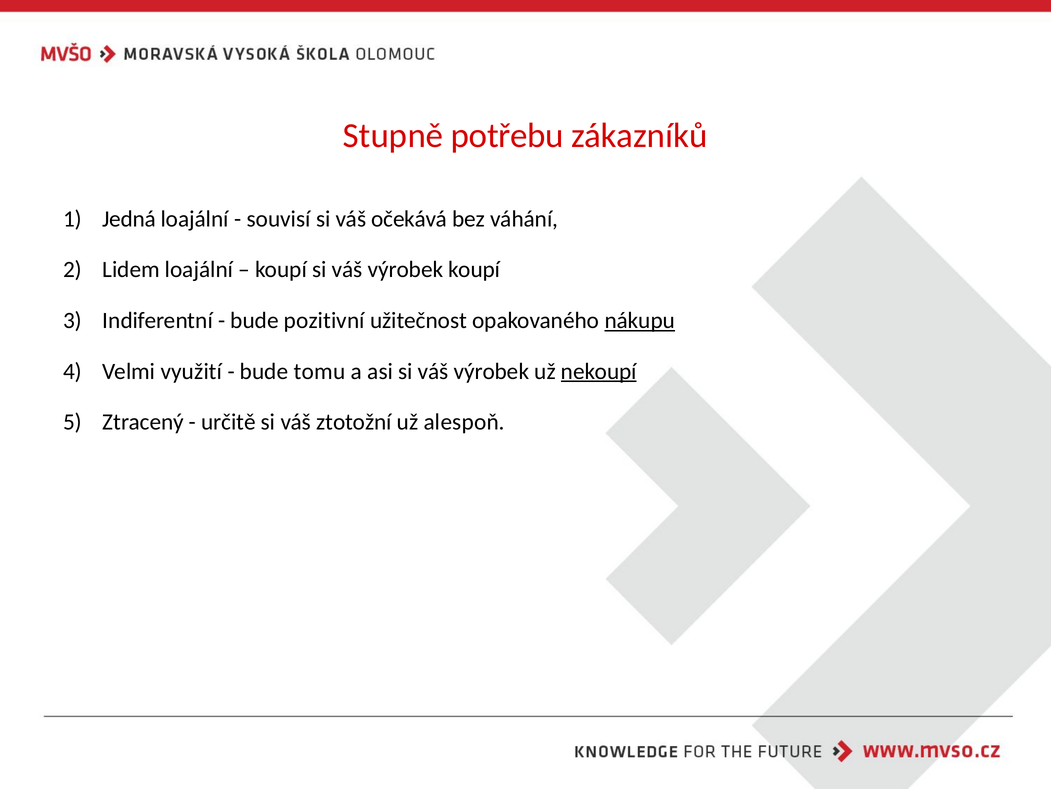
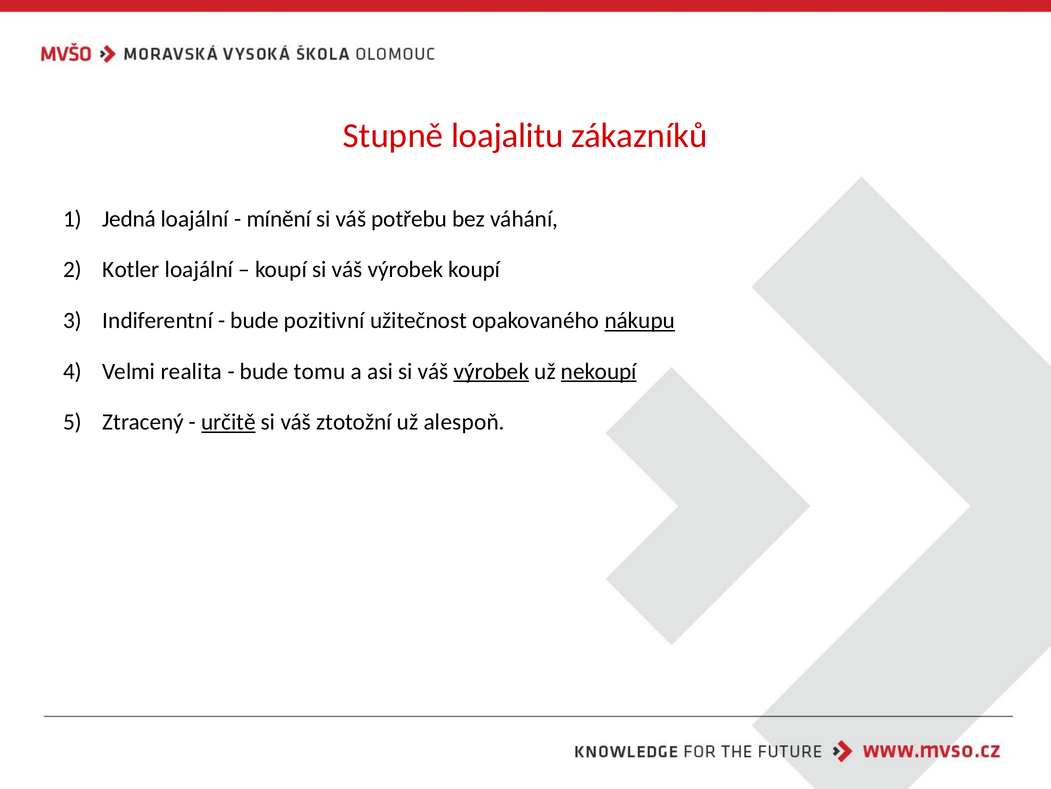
potřebu: potřebu -> loajalitu (507, 135)
souvisí: souvisí -> mínění (279, 219)
očekává: očekává -> potřebu (409, 219)
Lidem: Lidem -> Kotler (131, 269)
využití: využití -> realita (191, 371)
výrobek underline: none -> present (491, 371)
určitě underline: none -> present (229, 422)
